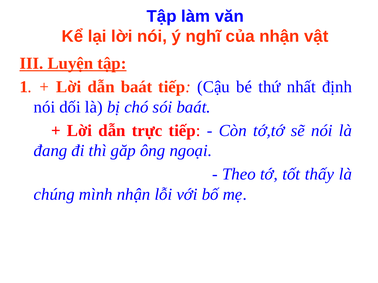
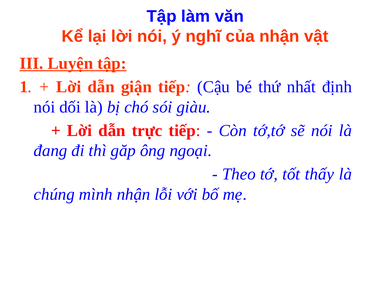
dẫn baát: baát -> giận (136, 87)
sói baát: baát -> giàu (194, 107)
